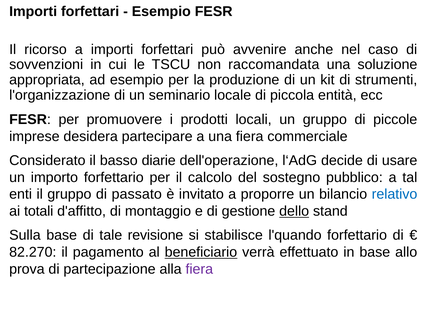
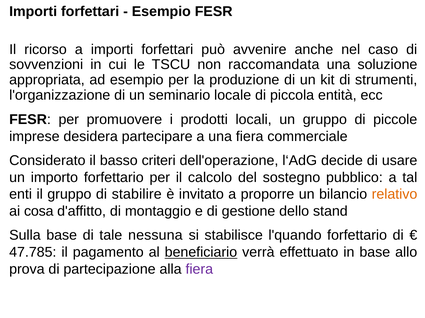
diarie: diarie -> criteri (159, 161)
passato: passato -> stabilire (137, 195)
relativo colour: blue -> orange (395, 195)
totali: totali -> cosa (39, 212)
dello underline: present -> none (294, 212)
revisione: revisione -> nessuna (155, 236)
82.270: 82.270 -> 47.785 (33, 253)
